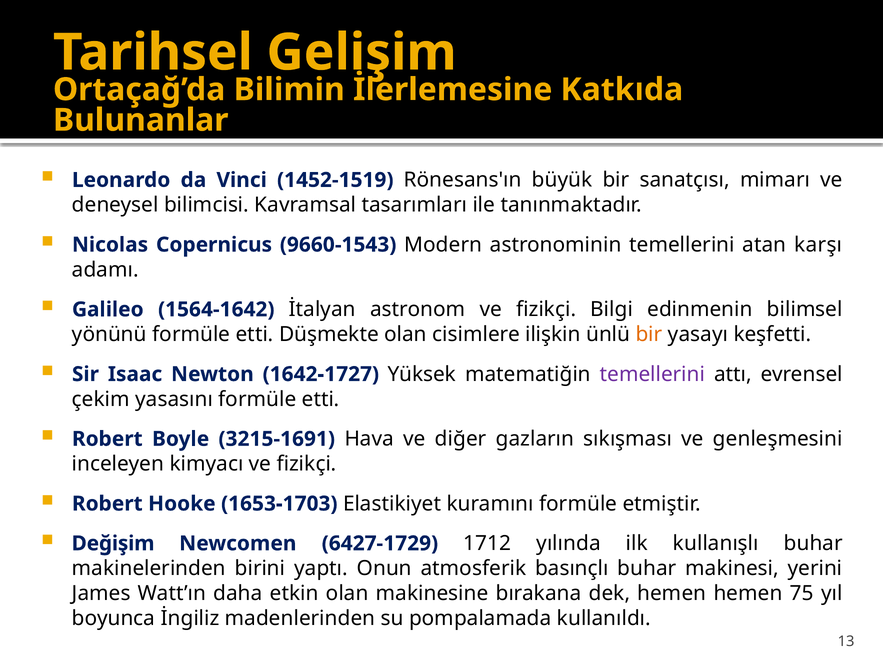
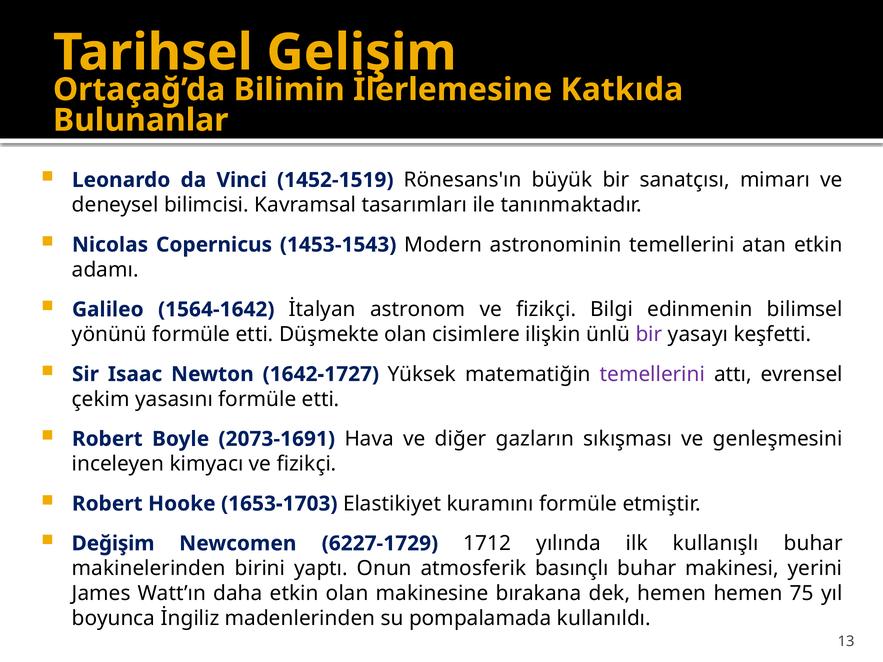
9660-1543: 9660-1543 -> 1453-1543 (338, 245)
atan karşı: karşı -> etkin (818, 245)
bir colour: orange -> purple (649, 335)
3215-1691: 3215-1691 -> 2073-1691 (277, 439)
6427-1729: 6427-1729 -> 6227-1729 (380, 544)
